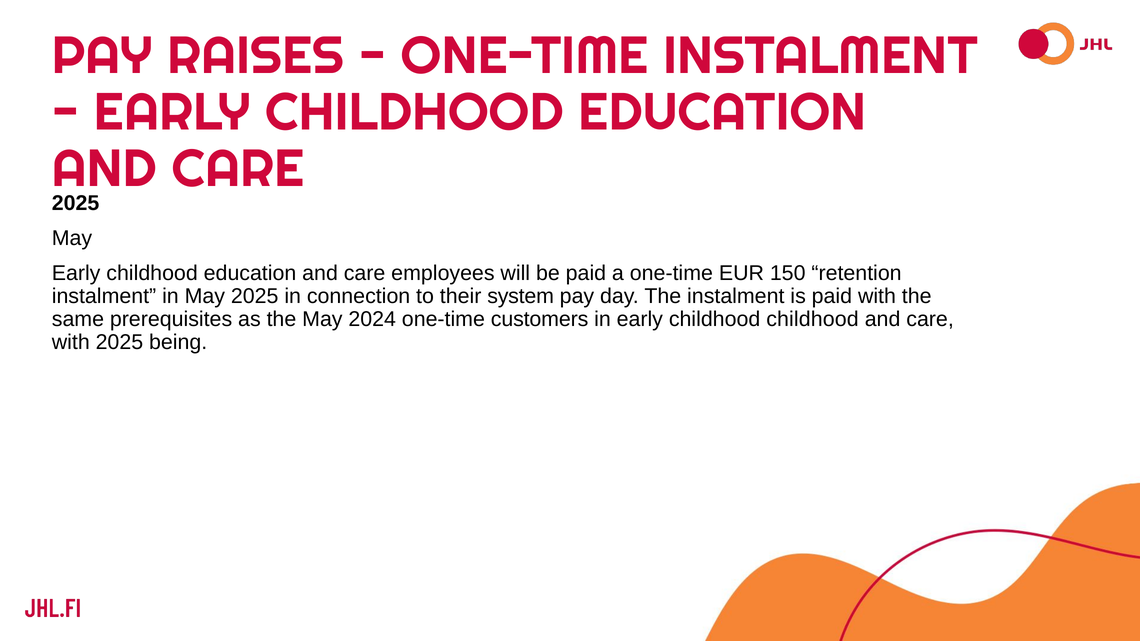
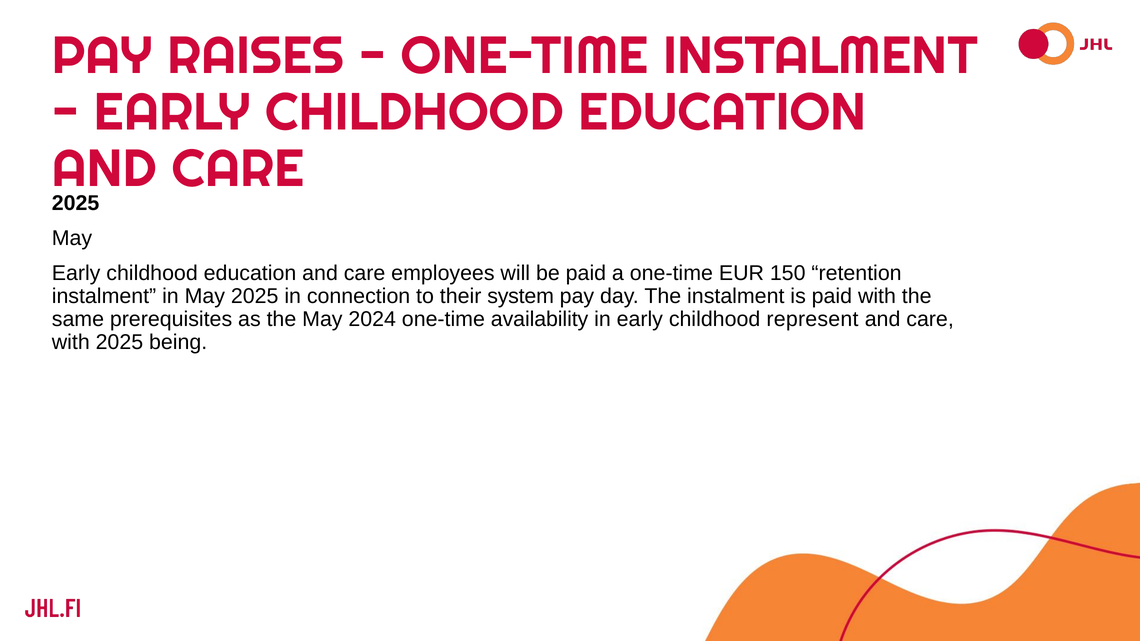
customers: customers -> availability (540, 319)
childhood childhood: childhood -> represent (812, 319)
